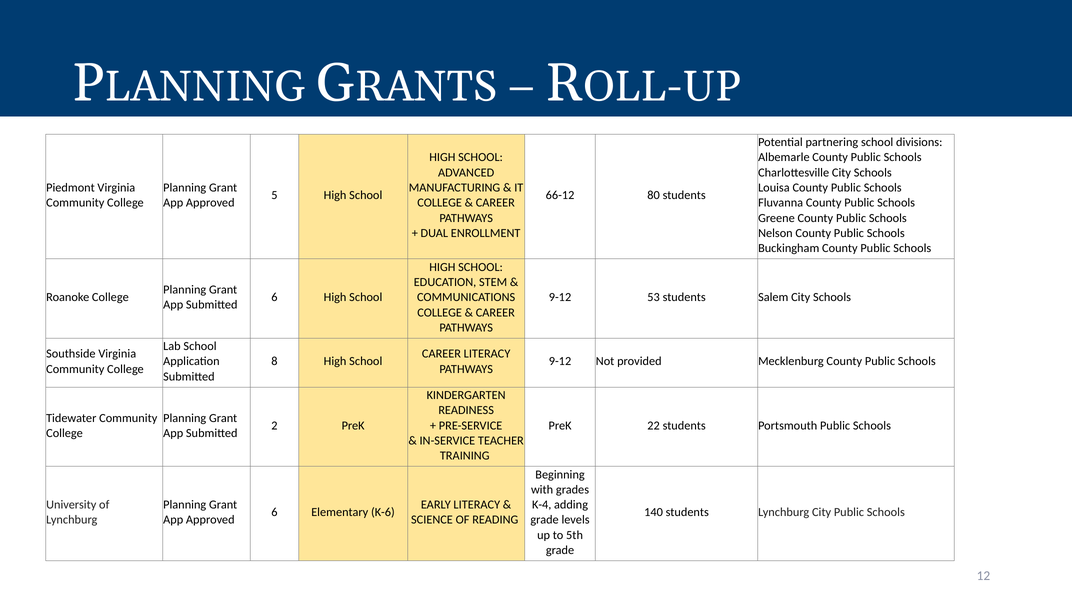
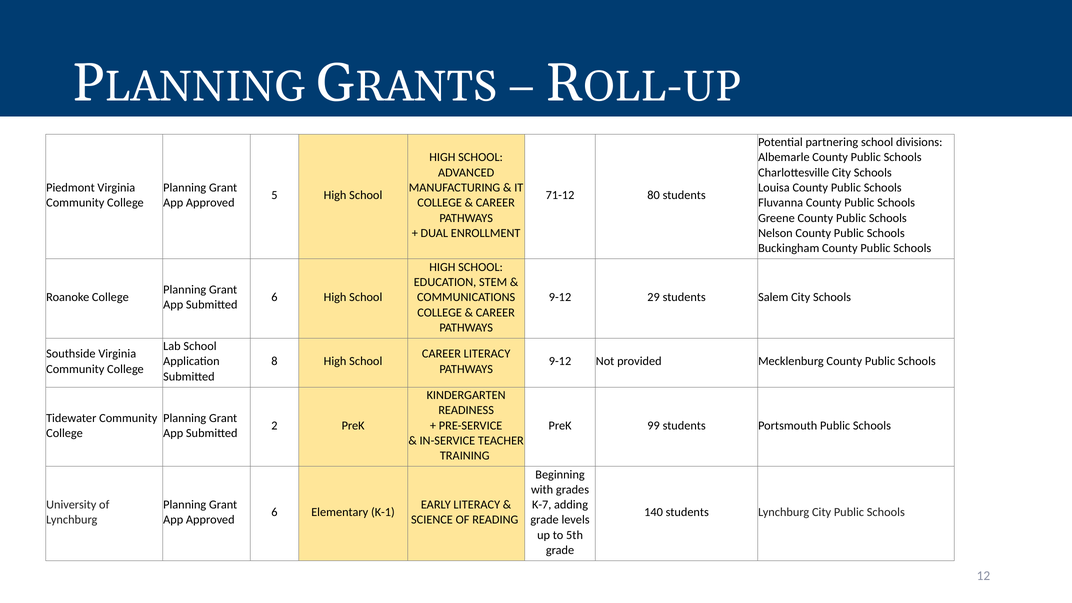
66-12: 66-12 -> 71-12 (560, 195)
53: 53 -> 29 (654, 297)
22: 22 -> 99 (654, 426)
K-4: K-4 -> K-7 (542, 505)
K-6: K-6 -> K-1 (383, 512)
